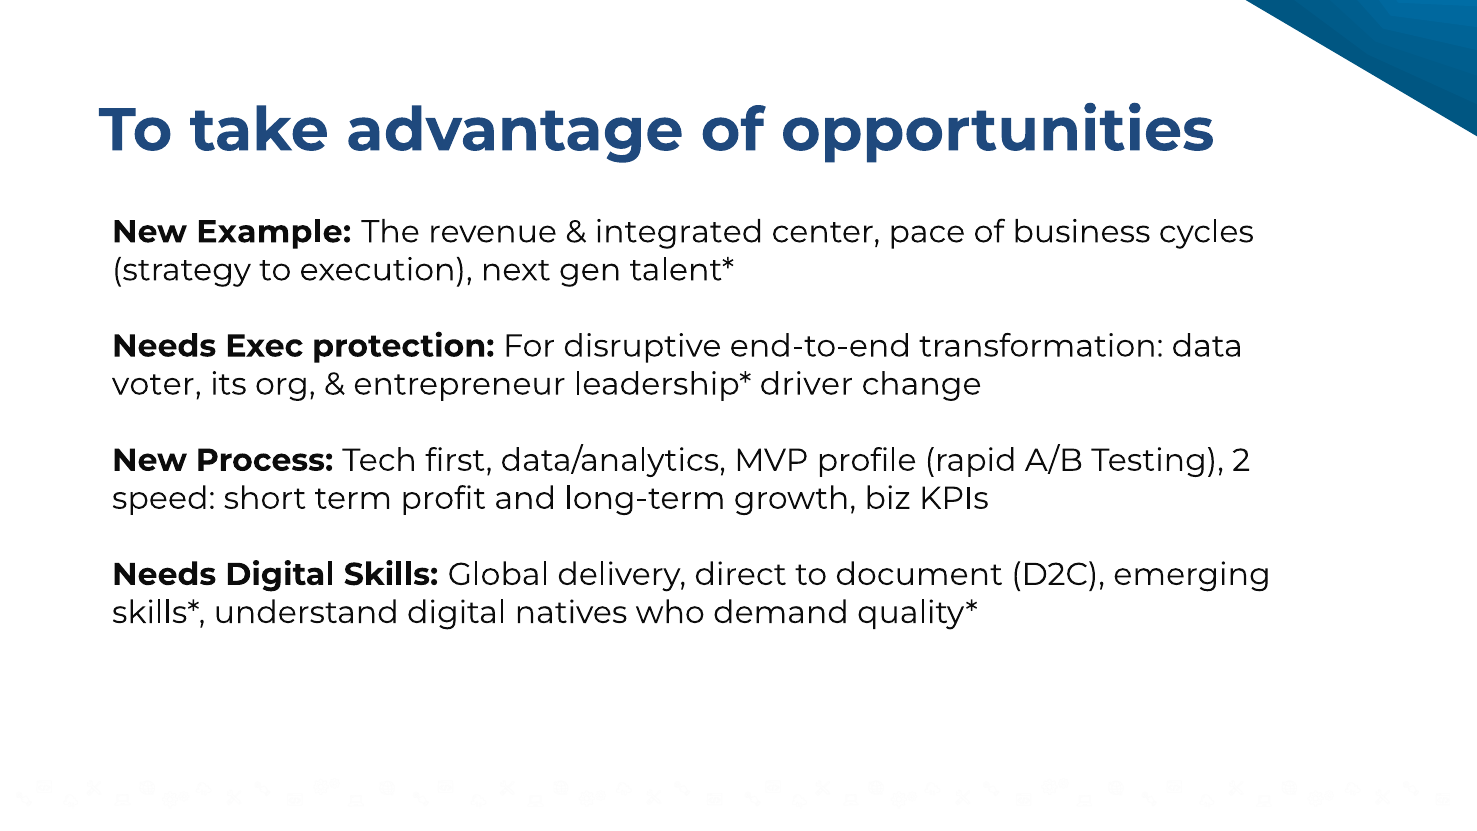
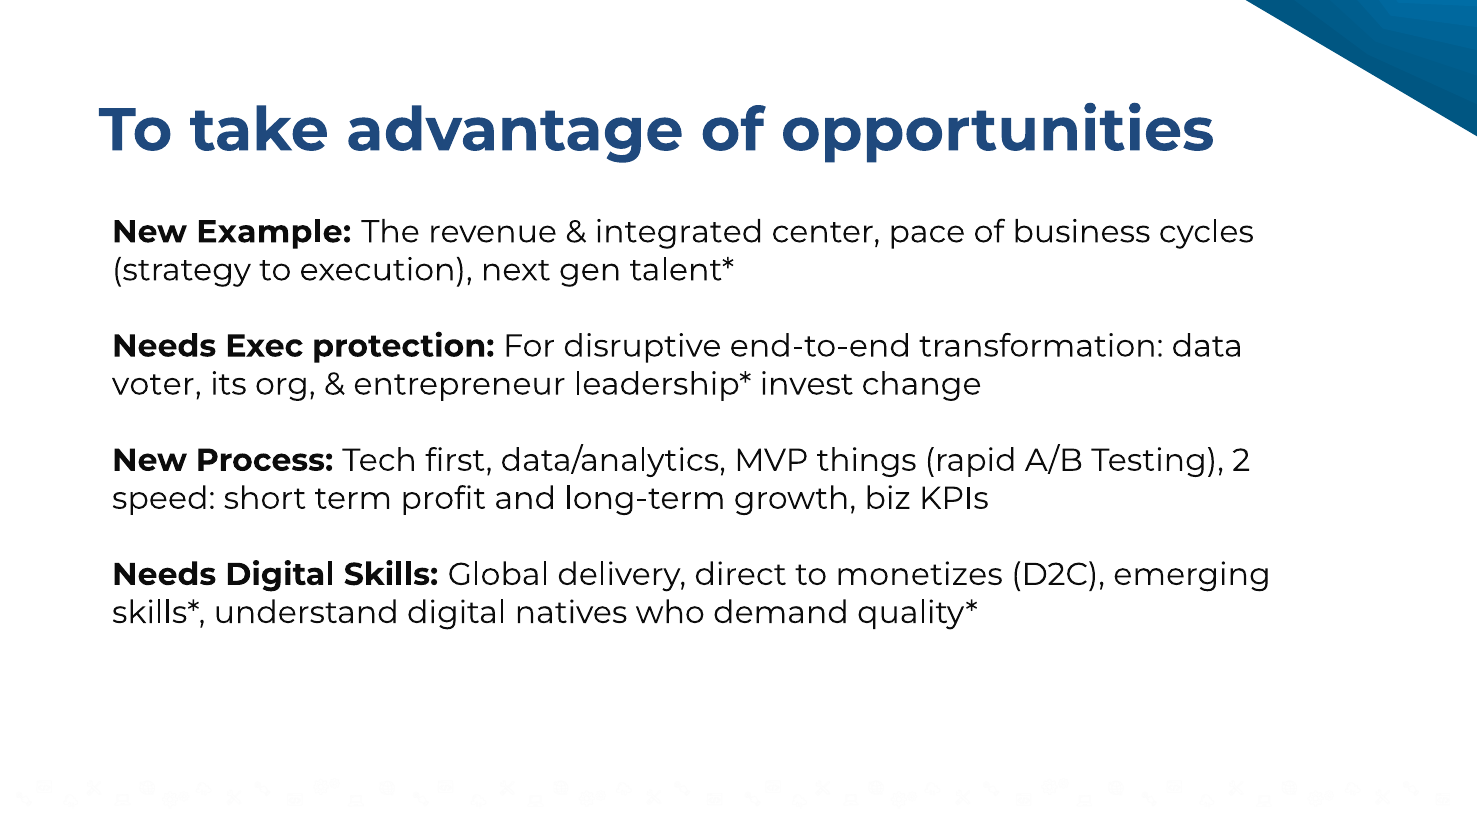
driver: driver -> invest (807, 384)
profile: profile -> things (867, 460)
document: document -> monetizes (919, 574)
